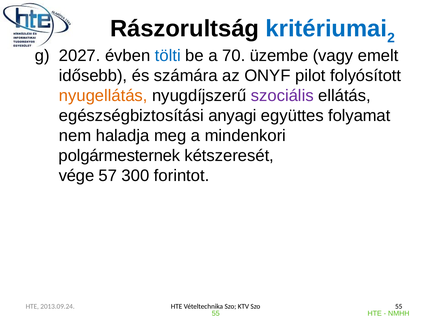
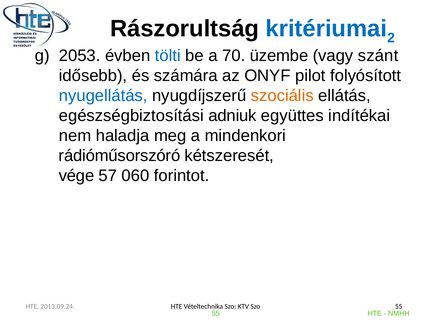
2027: 2027 -> 2053 (80, 56)
emelt: emelt -> szánt (378, 56)
nyugellátás colour: orange -> blue (103, 96)
szociális colour: purple -> orange (282, 96)
anyagi: anyagi -> adniuk (233, 116)
folyamat: folyamat -> indítékai (359, 116)
polgármesternek: polgármesternek -> rádióműsorszóró (119, 156)
300: 300 -> 060 (136, 176)
